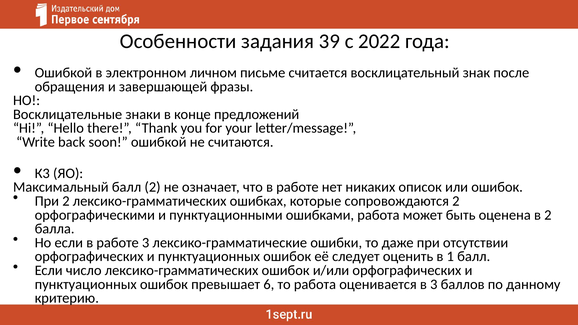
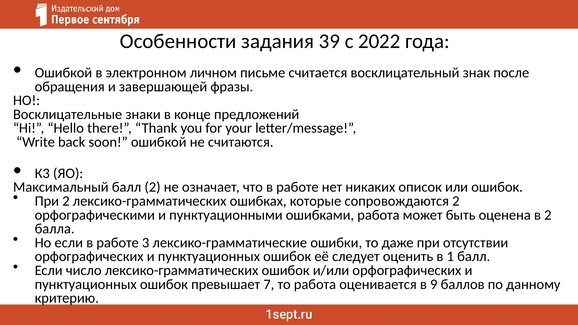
6: 6 -> 7 (269, 284)
в 3: 3 -> 9 (434, 284)
